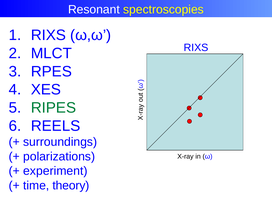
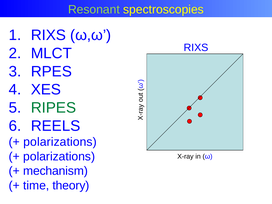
Resonant colour: white -> light green (94, 9)
surroundings: surroundings -> polarizations (60, 142)
experiment: experiment -> mechanism (55, 171)
